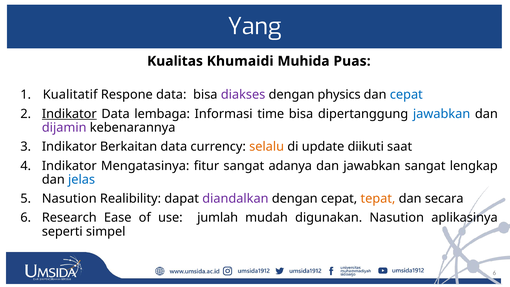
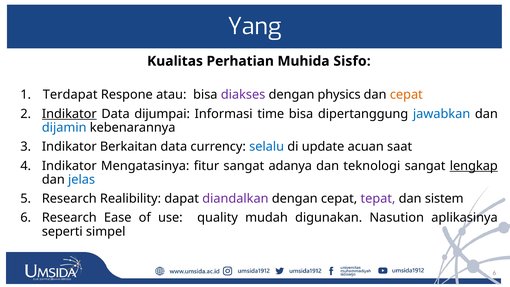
Khumaidi: Khumaidi -> Perhatian (240, 61)
Puas: Puas -> Sisfo (352, 61)
Kualitatif: Kualitatif -> Terdapat (70, 95)
Respone data: data -> atau (171, 95)
cepat colour: blue -> orange (406, 95)
lembaga: lembaga -> dijumpai (162, 114)
dijamin colour: purple -> blue (64, 128)
selalu colour: orange -> blue (267, 147)
diikuti: diikuti -> acuan (366, 147)
dan jawabkan: jawabkan -> teknologi (372, 166)
lengkap underline: none -> present (474, 166)
Nasution: Nasution -> Research (69, 199)
tepat colour: orange -> purple (378, 199)
secara: secara -> sistem (444, 199)
jumlah: jumlah -> quality (218, 218)
